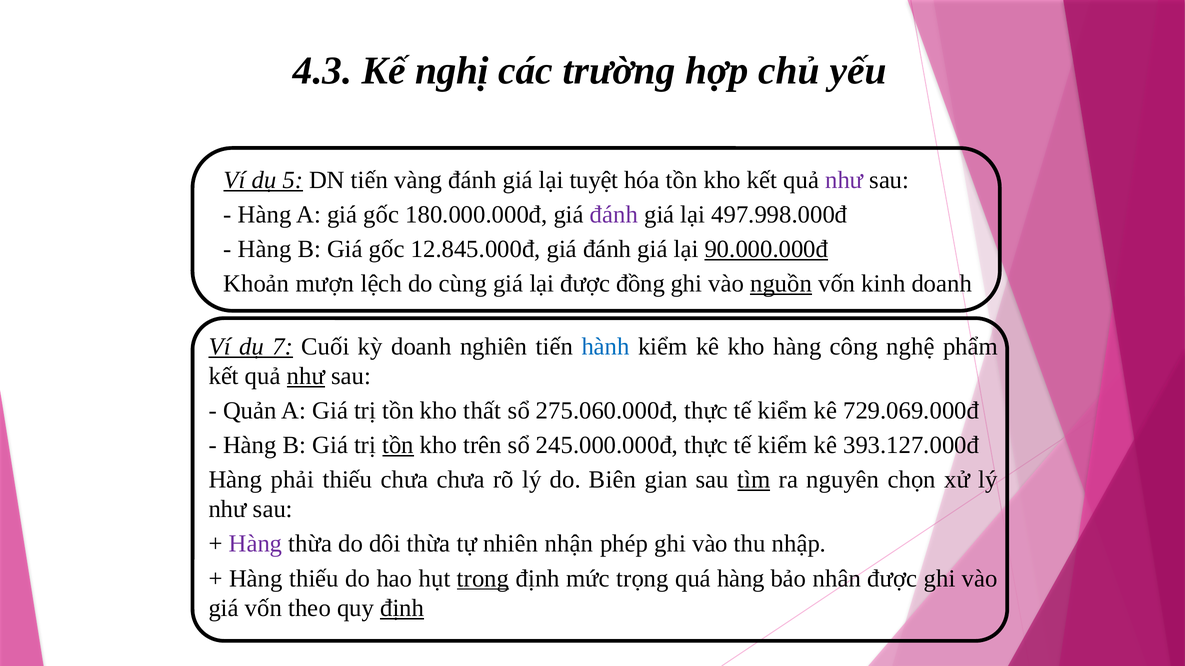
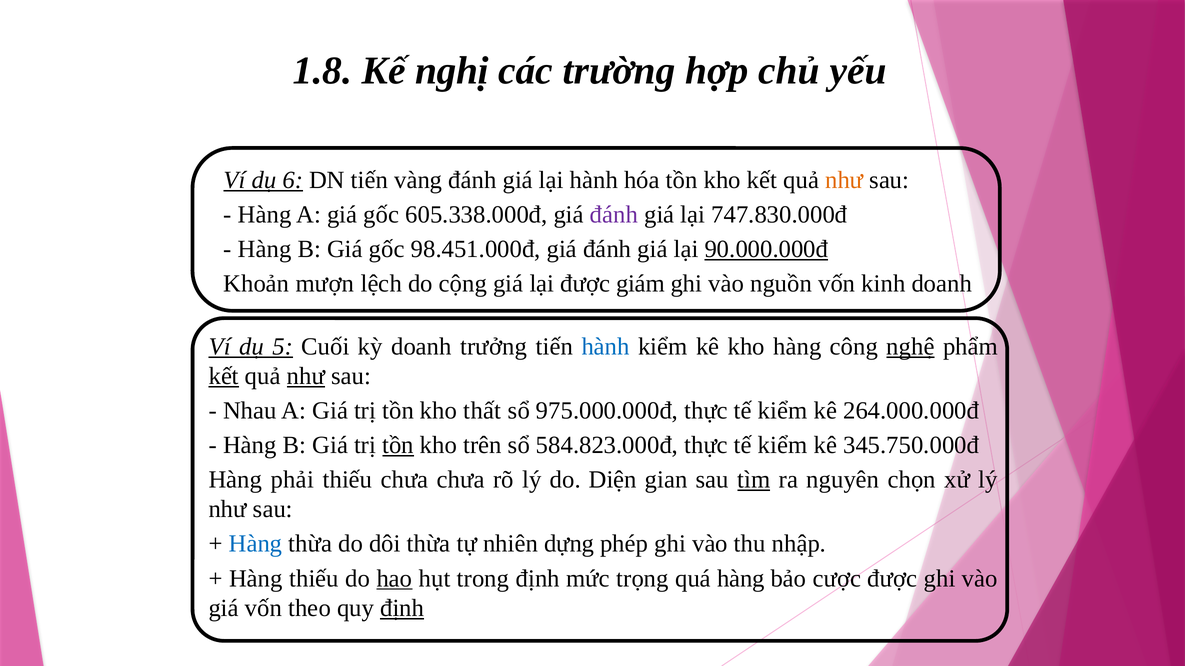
4.3: 4.3 -> 1.8 (322, 71)
5: 5 -> 6 (293, 180)
lại tuyệt: tuyệt -> hành (594, 180)
như colour: purple -> orange (844, 180)
180.000.000đ: 180.000.000đ -> 605.338.000đ (476, 215)
497.998.000đ: 497.998.000đ -> 747.830.000đ (779, 215)
12.845.000đ: 12.845.000đ -> 98.451.000đ (476, 249)
cùng: cùng -> cộng (463, 284)
đồng: đồng -> giám (641, 284)
nguồn underline: present -> none (781, 284)
7: 7 -> 5 (283, 347)
nghiên: nghiên -> trưởng (494, 347)
nghệ underline: none -> present (910, 347)
kết underline: none -> present (224, 376)
Quản: Quản -> Nhau (250, 411)
275.060.000đ: 275.060.000đ -> 975.000.000đ (607, 411)
729.069.000đ: 729.069.000đ -> 264.000.000đ (911, 411)
245.000.000đ: 245.000.000đ -> 584.823.000đ (607, 446)
393.127.000đ: 393.127.000đ -> 345.750.000đ (911, 446)
Biên: Biên -> Diện (613, 480)
Hàng colour: purple -> blue (255, 544)
nhận: nhận -> dựng (569, 544)
hao underline: none -> present (394, 579)
trong underline: present -> none (483, 579)
nhân: nhân -> cược (837, 579)
